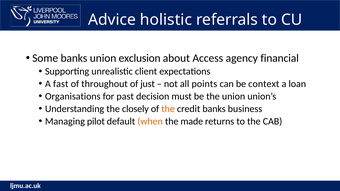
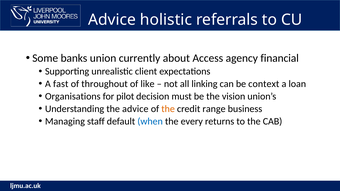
exclusion: exclusion -> currently (140, 58)
just: just -> like (148, 84)
points: points -> linking (204, 84)
past: past -> pilot (125, 96)
the union: union -> vision (234, 96)
the closely: closely -> advice (135, 109)
credit banks: banks -> range (214, 109)
pilot: pilot -> staff (96, 121)
when colour: orange -> blue (150, 121)
made: made -> every (192, 121)
